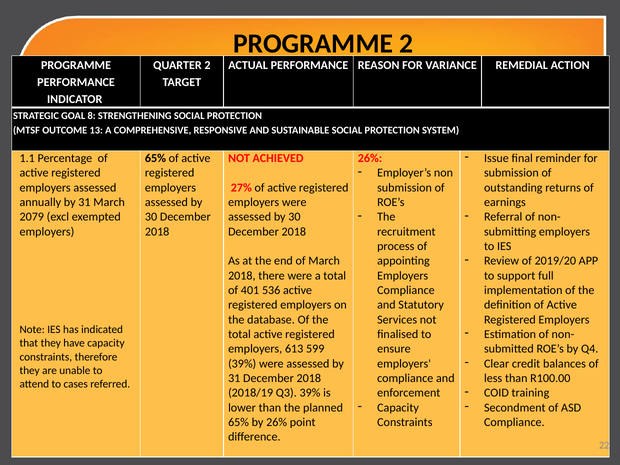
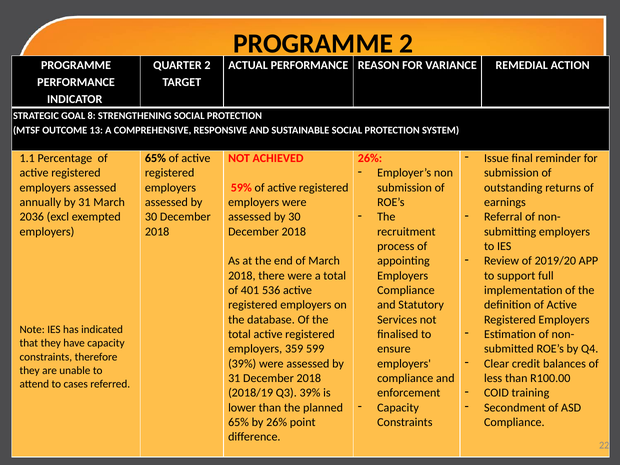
27%: 27% -> 59% (241, 188)
2079: 2079 -> 2036 (32, 217)
613: 613 -> 359 (294, 349)
